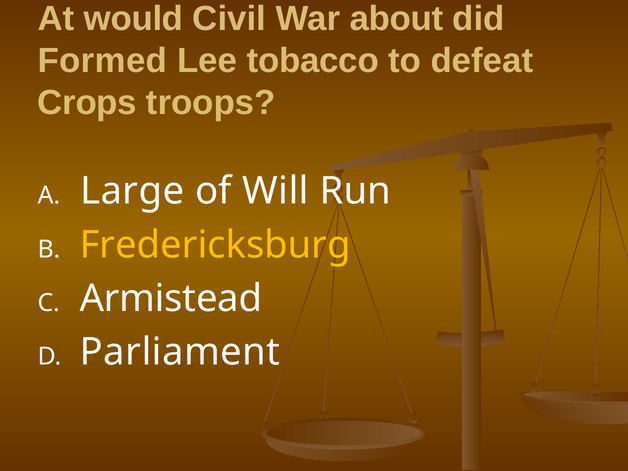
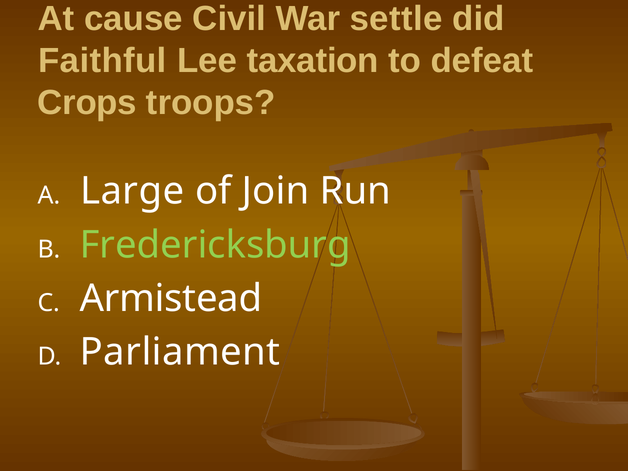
would: would -> cause (133, 19)
about: about -> settle (396, 19)
Formed: Formed -> Faithful (102, 61)
tobacco: tobacco -> taxation (313, 61)
Will: Will -> Join (276, 191)
Fredericksburg colour: yellow -> light green (215, 245)
